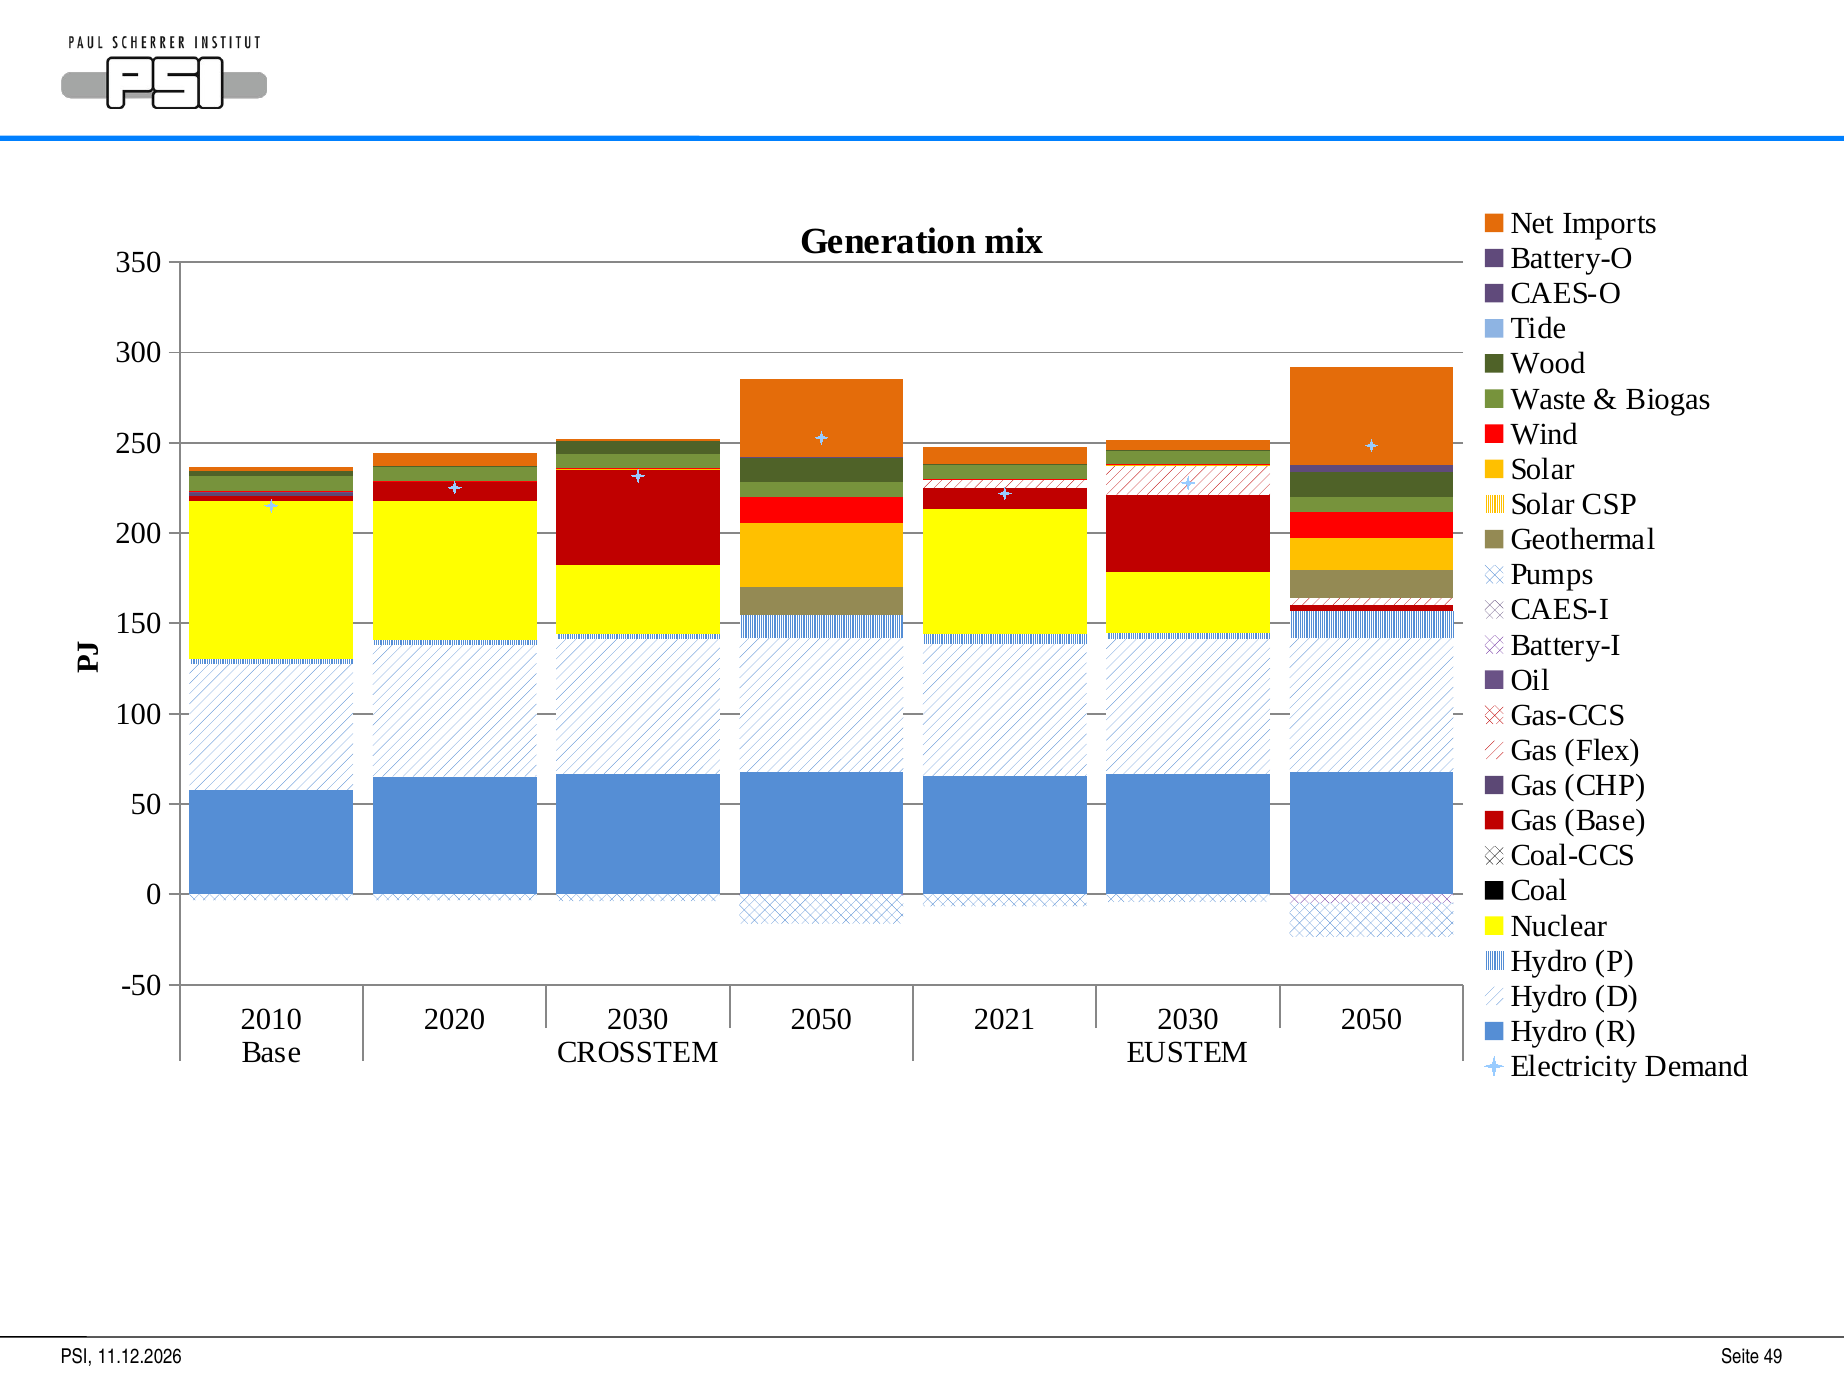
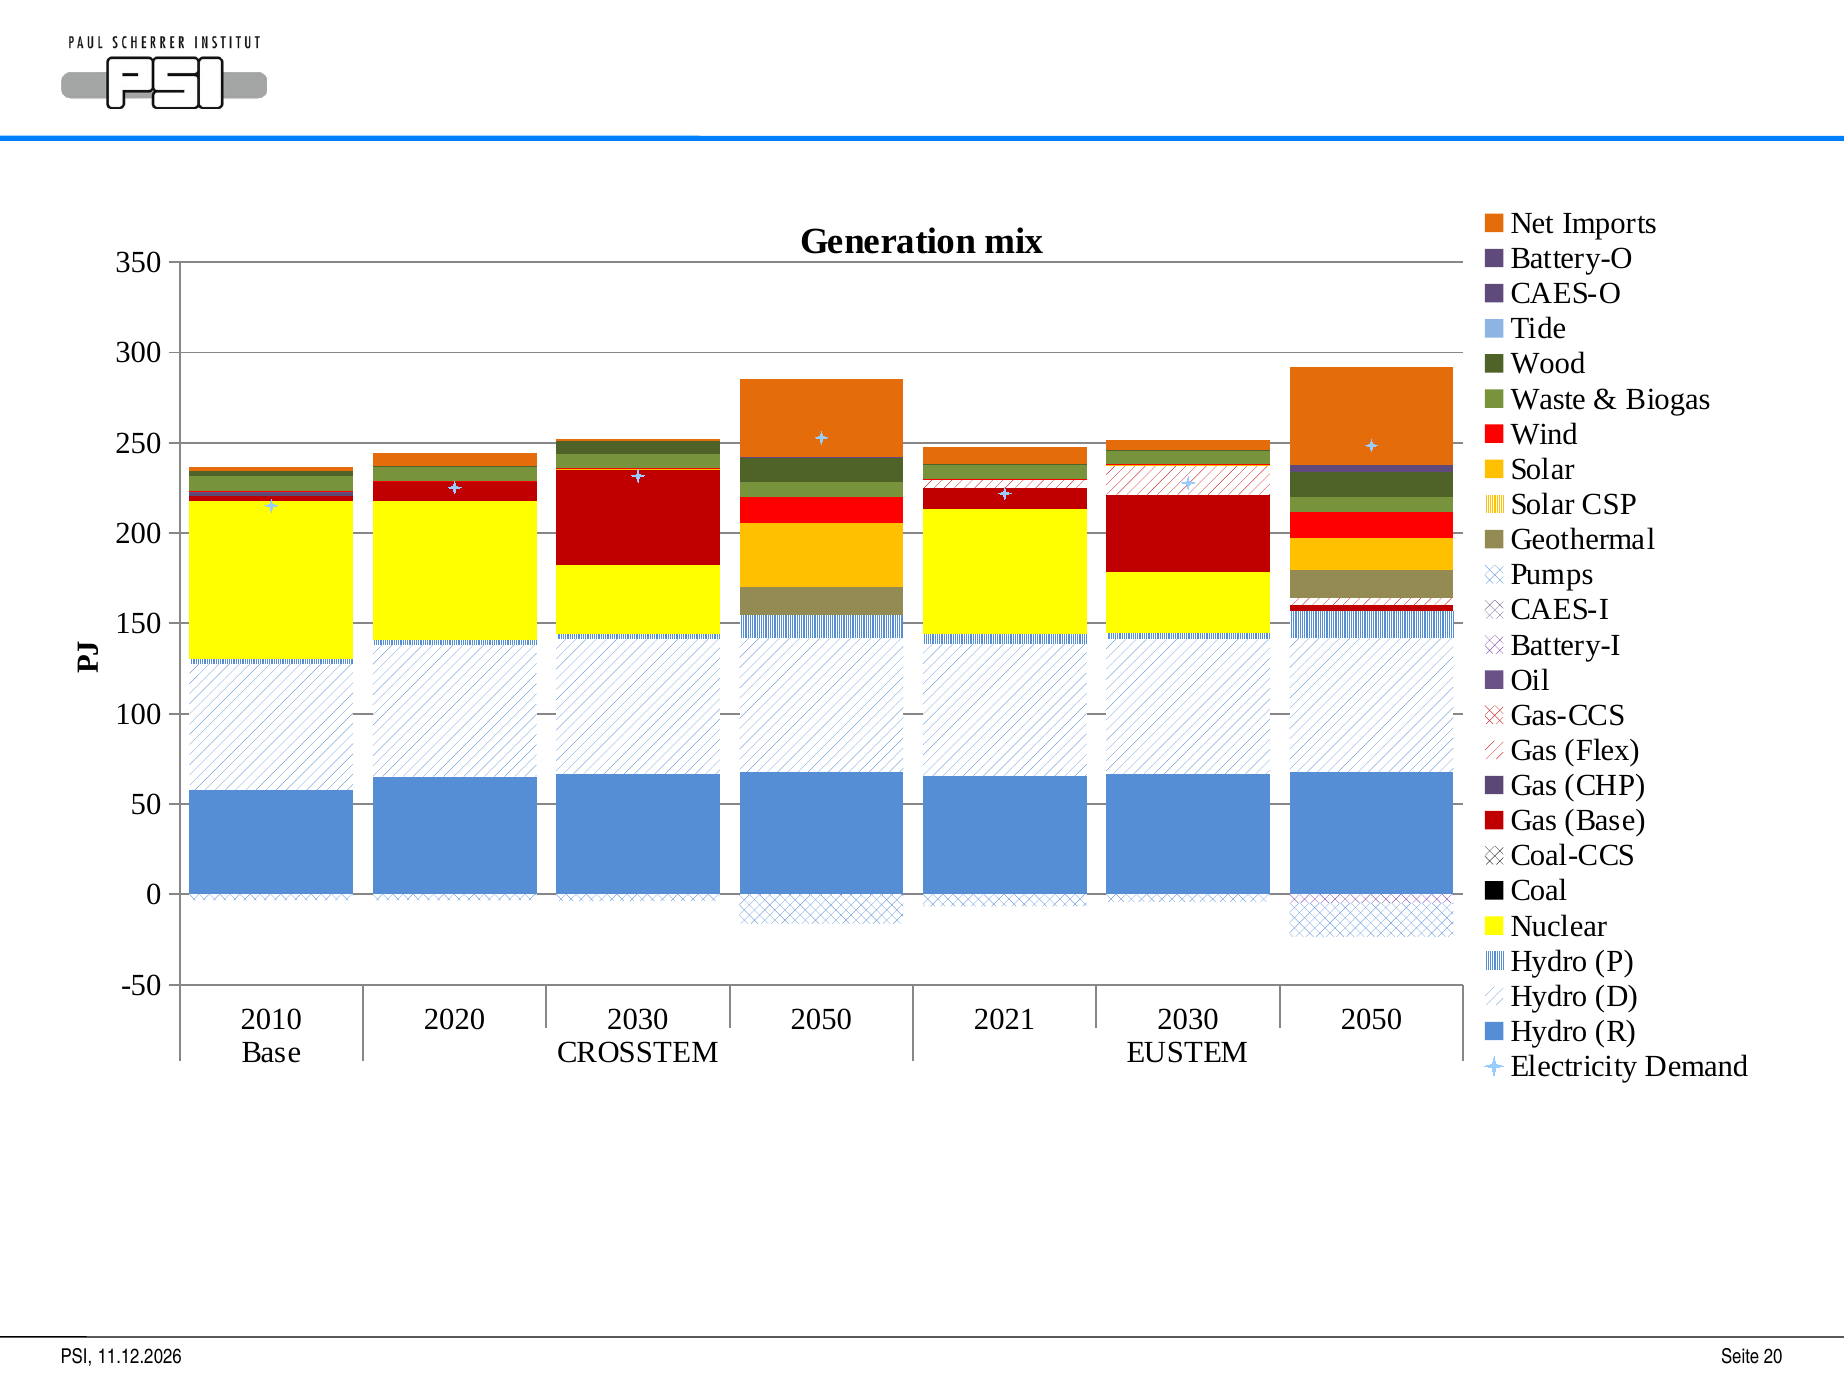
49: 49 -> 20 (1773, 1357)
